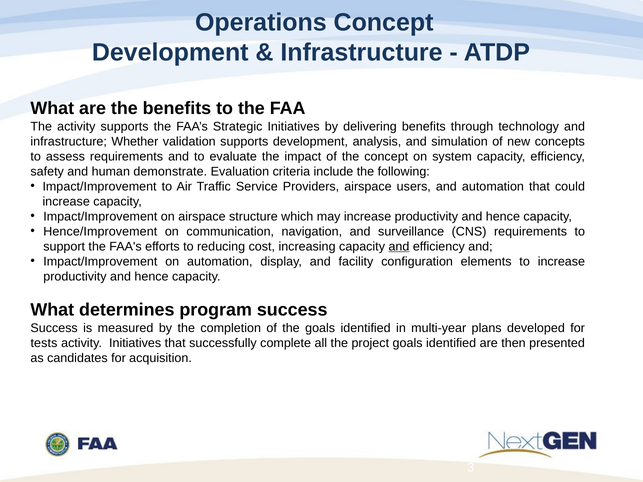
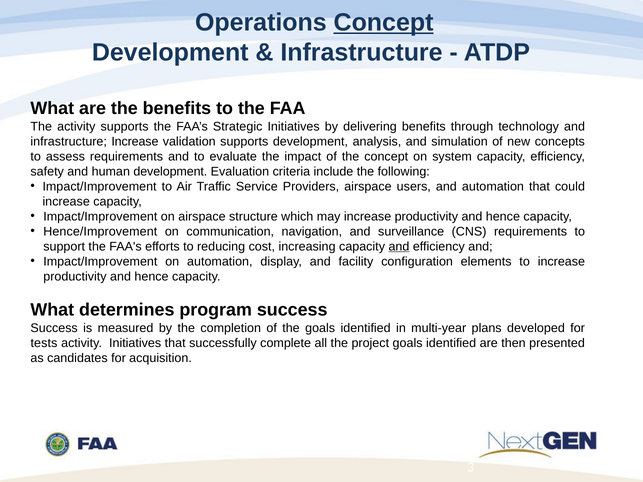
Concept underline: none -> present (384, 22)
infrastructure Whether: Whether -> Increase (135, 142)
human demonstrate: demonstrate -> development (170, 172)
